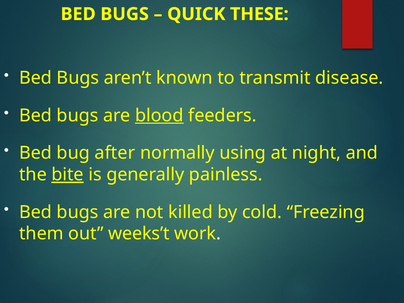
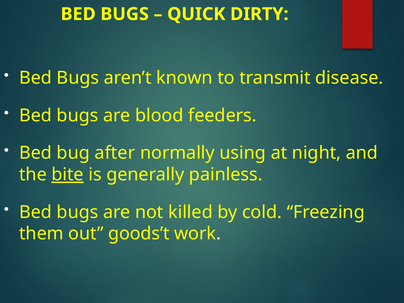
THESE: THESE -> DIRTY (259, 14)
blood underline: present -> none (159, 116)
weeks’t: weeks’t -> goods’t (139, 234)
